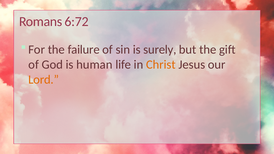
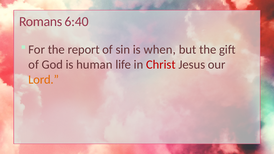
6:72: 6:72 -> 6:40 (77, 22)
failure: failure -> report (84, 50)
surely: surely -> when (160, 50)
Christ colour: orange -> red (161, 65)
